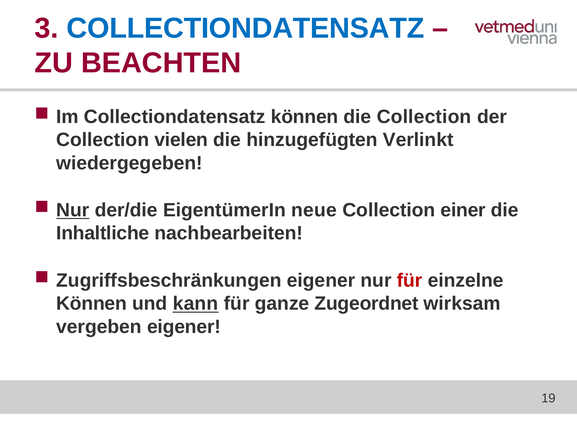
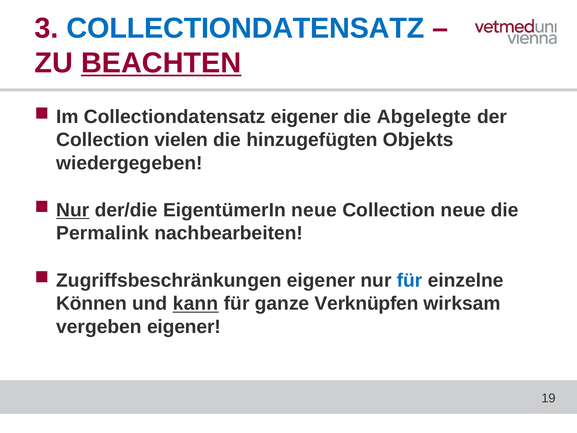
BEACHTEN underline: none -> present (161, 63)
Collectiondatensatz können: können -> eigener (305, 117)
die Collection: Collection -> Abgelegte (424, 117)
Verlinkt: Verlinkt -> Objekts (418, 140)
Collection einer: einer -> neue (463, 210)
Inhaltliche: Inhaltliche -> Permalink (103, 233)
für colour: red -> blue (410, 280)
Zugeordnet: Zugeordnet -> Verknüpfen (367, 303)
